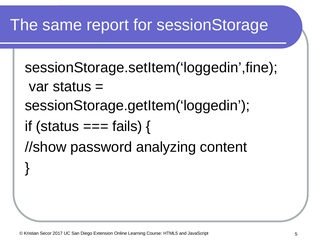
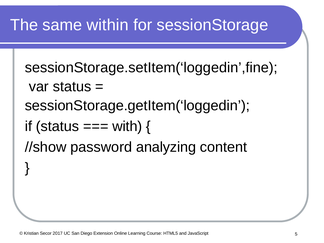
report: report -> within (108, 25)
fails: fails -> with (127, 126)
